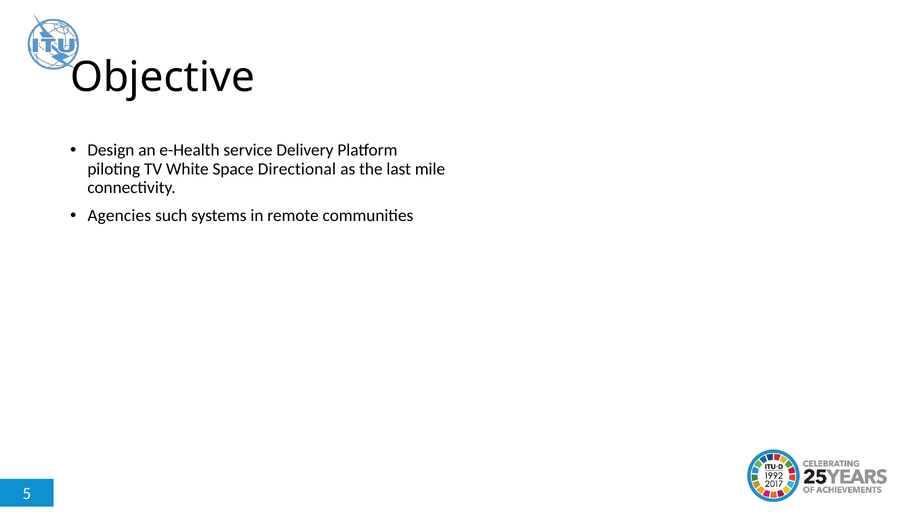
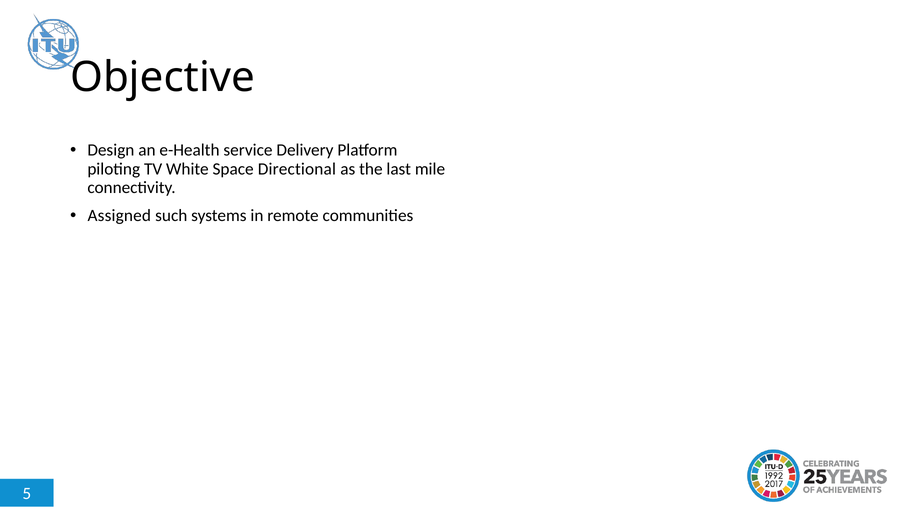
Agencies: Agencies -> Assigned (119, 216)
